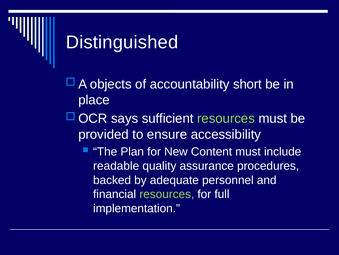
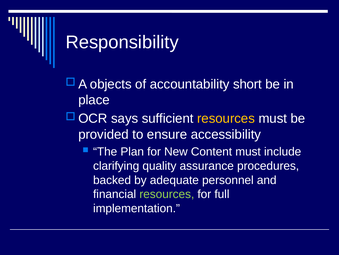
Distinguished: Distinguished -> Responsibility (122, 42)
resources colour: light green -> yellow (226, 118)
readable: readable -> clarifying (116, 165)
